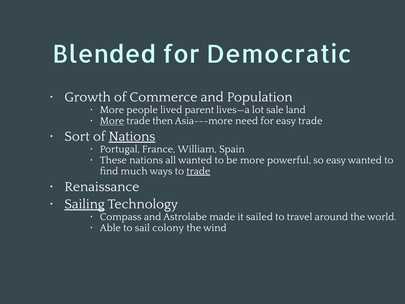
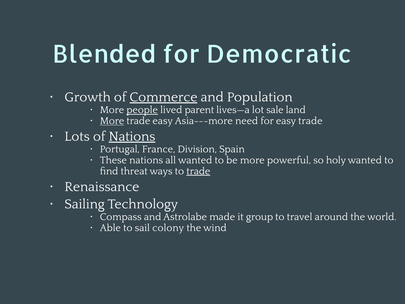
Commerce underline: none -> present (164, 97)
people underline: none -> present (142, 110)
trade then: then -> easy (163, 121)
Sort: Sort -> Lots (77, 136)
William: William -> Division (197, 149)
so easy: easy -> holy (336, 160)
much: much -> threat (134, 171)
Sailing underline: present -> none (85, 204)
sailed: sailed -> group (260, 217)
